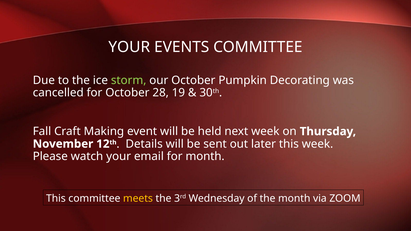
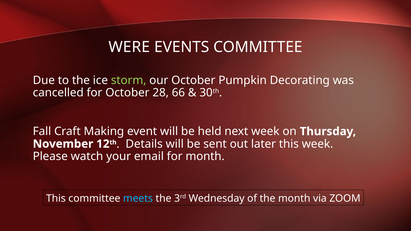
YOUR: YOUR -> WERE (129, 47)
19: 19 -> 66 (178, 93)
meets colour: yellow -> light blue (138, 199)
